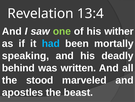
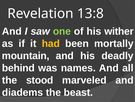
13:4: 13:4 -> 13:8 (90, 13)
had colour: light blue -> yellow (51, 43)
speaking: speaking -> mountain (26, 55)
written: written -> names (78, 68)
apostles: apostles -> diadems (22, 92)
